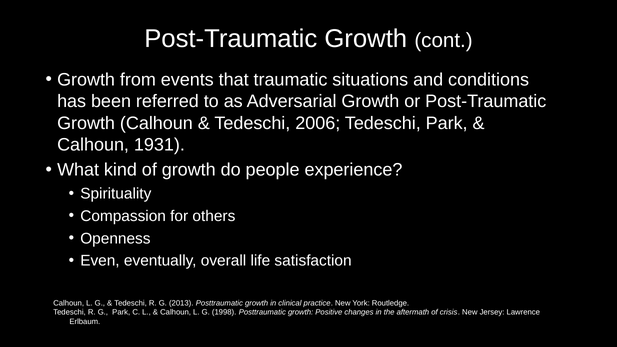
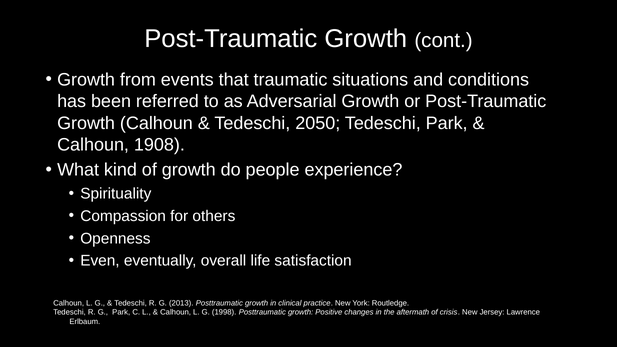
2006: 2006 -> 2050 (318, 123)
1931: 1931 -> 1908 (159, 145)
